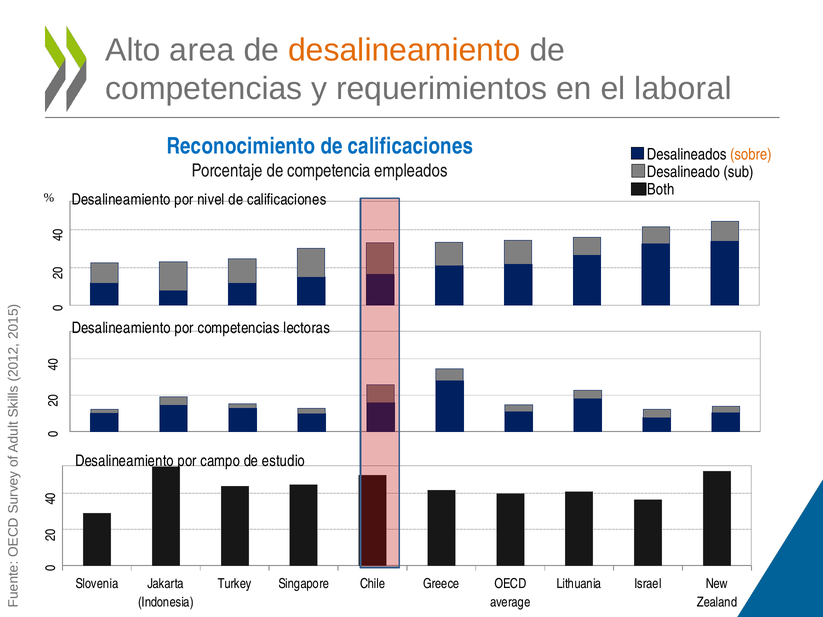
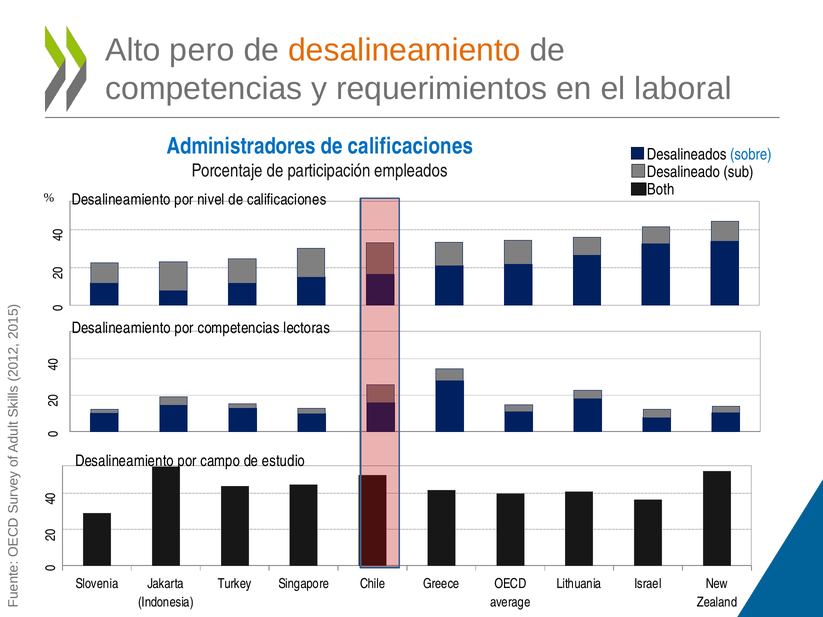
area: area -> pero (202, 50)
Reconocimiento: Reconocimiento -> Administradores (241, 146)
sobre colour: orange -> blue (751, 155)
competencia: competencia -> participación (329, 171)
